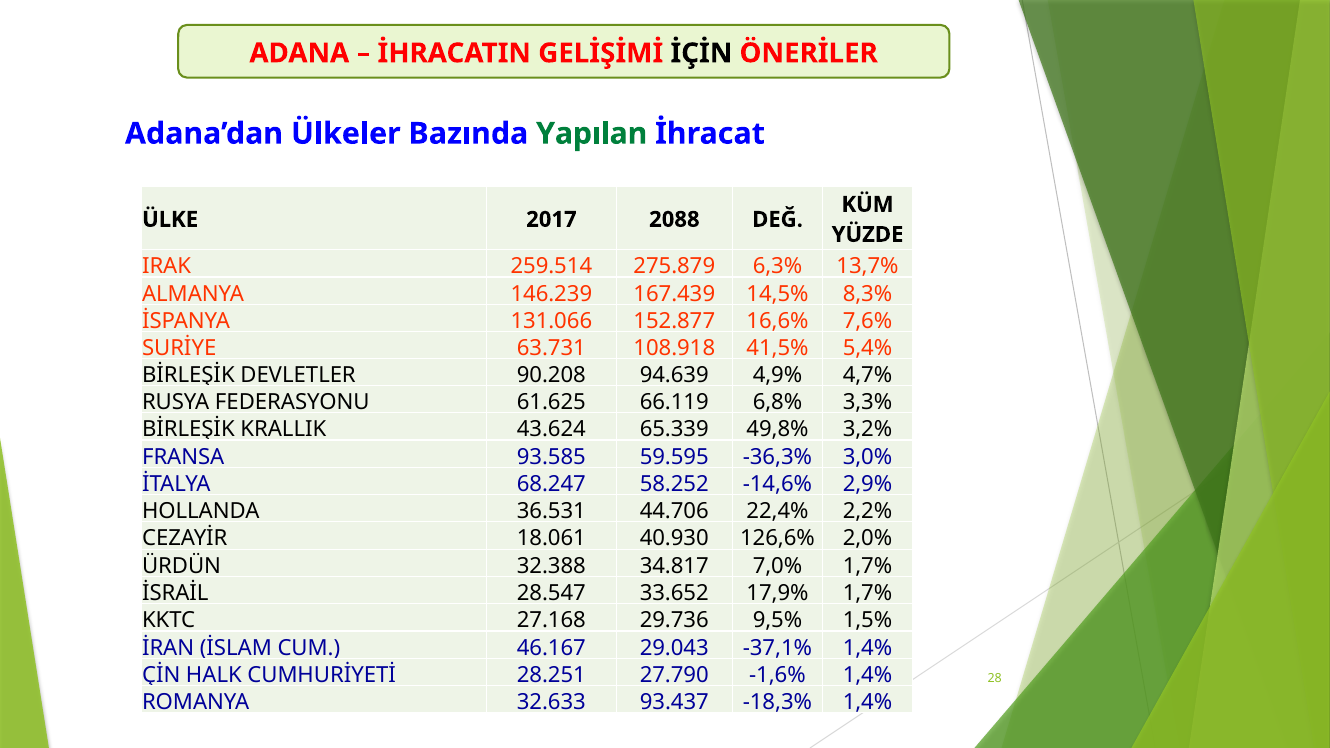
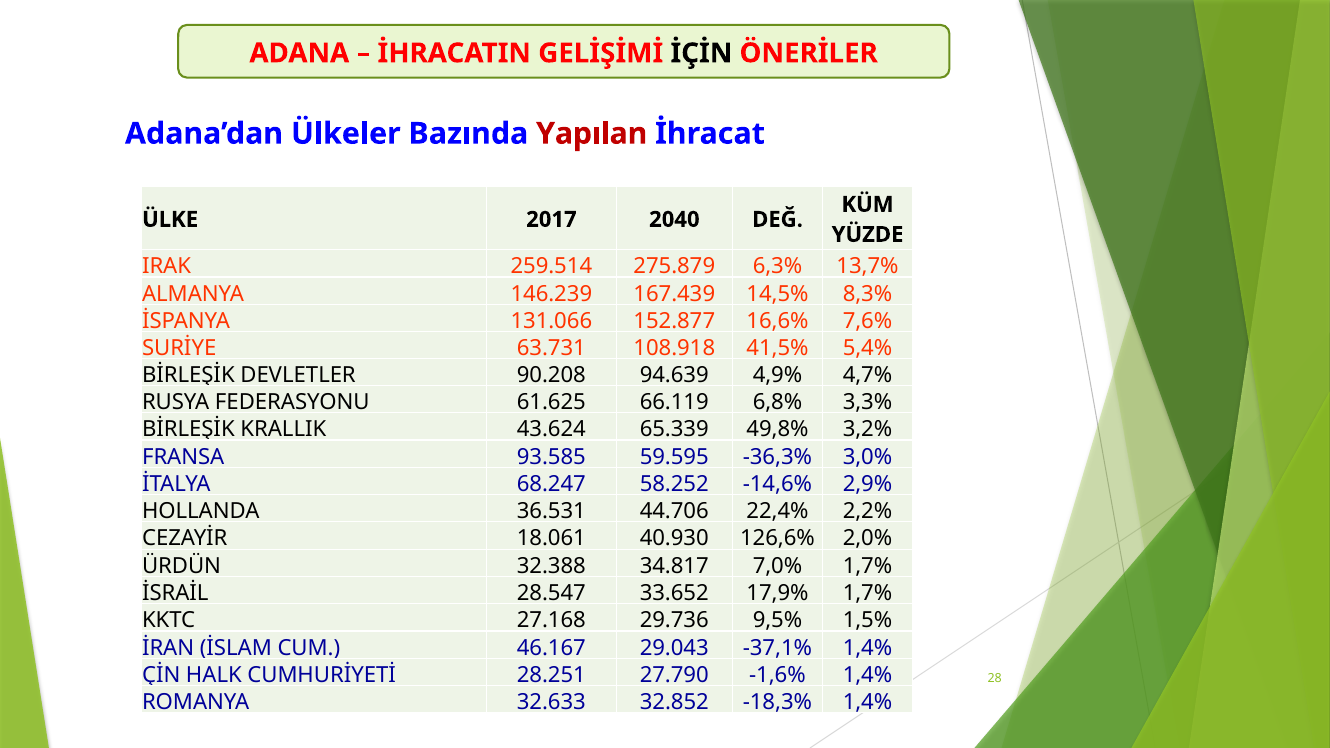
Yapılan colour: green -> red (592, 134)
2088: 2088 -> 2040 (674, 220)
93.437: 93.437 -> 32.852 (674, 702)
